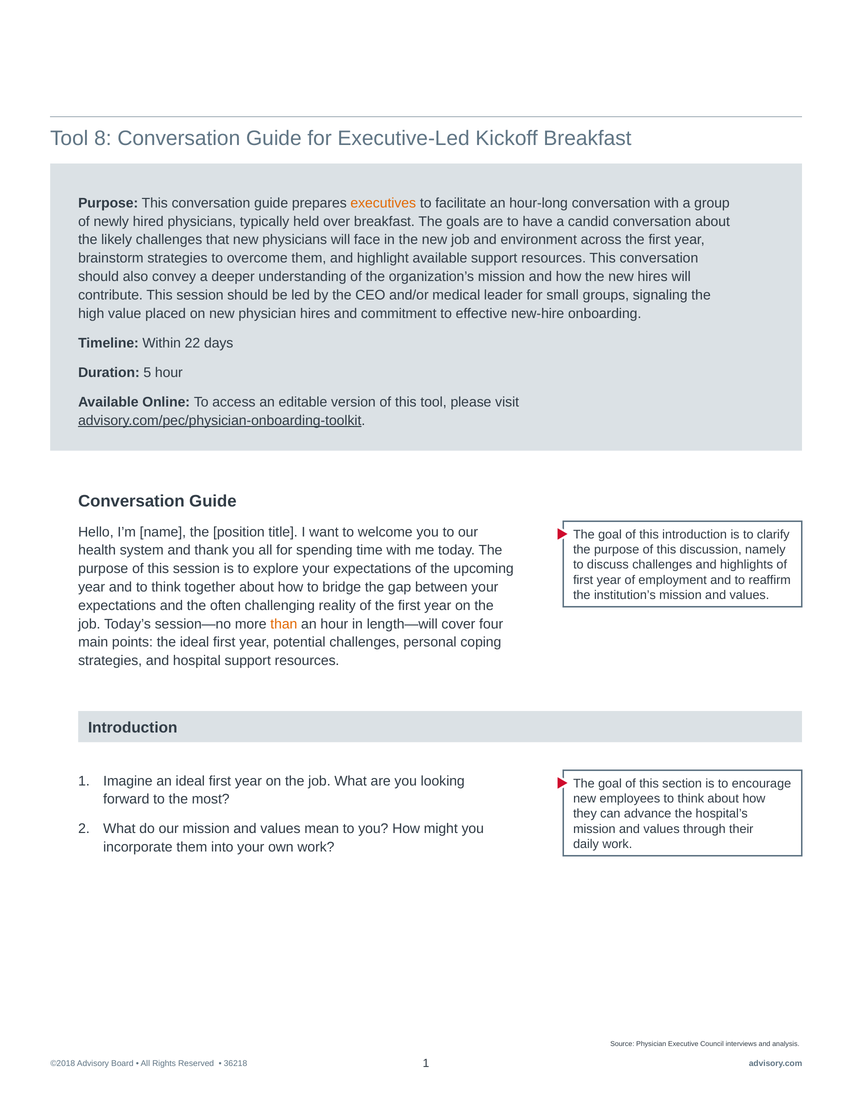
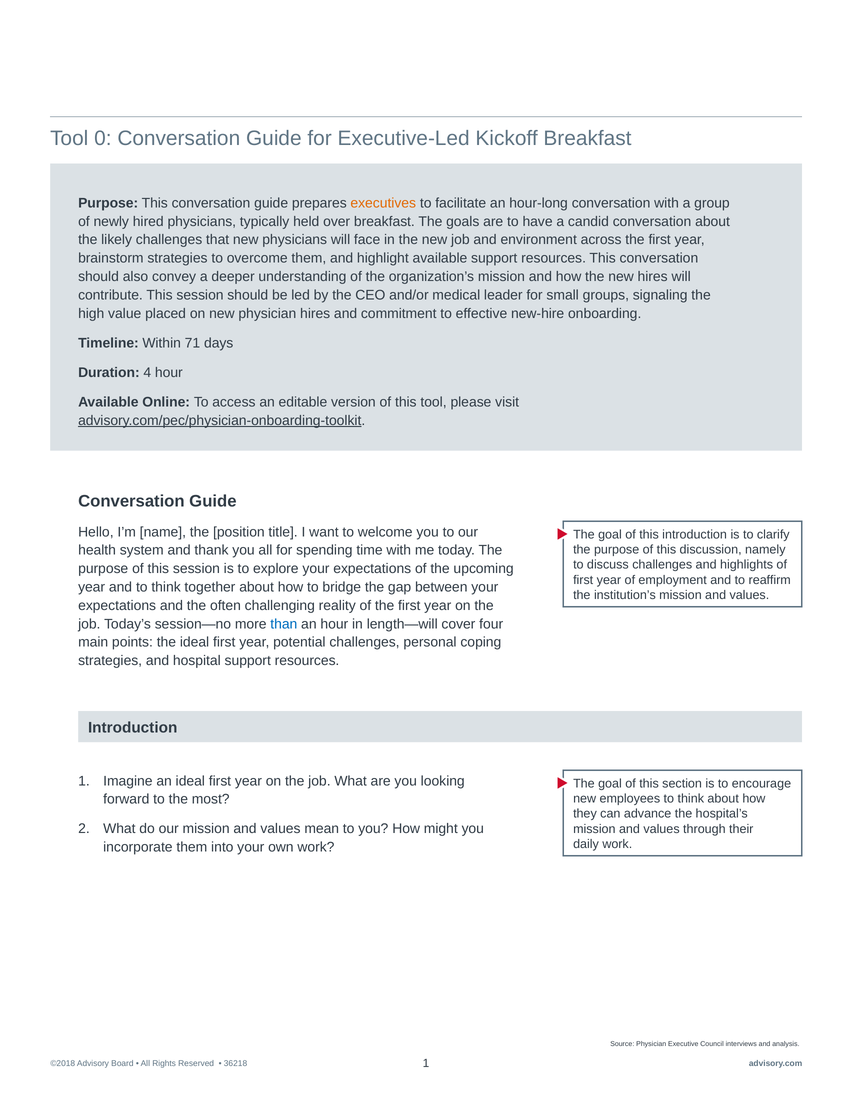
8: 8 -> 0 (103, 138)
22: 22 -> 71 (192, 343)
5: 5 -> 4 (147, 372)
than colour: orange -> blue (284, 624)
